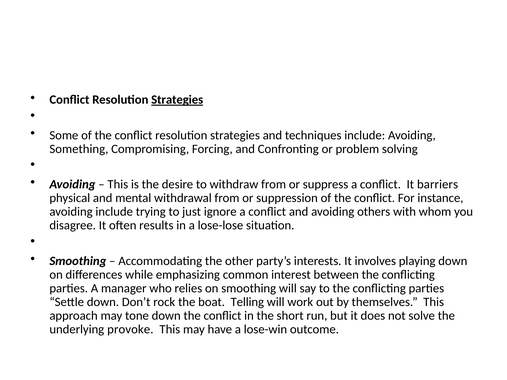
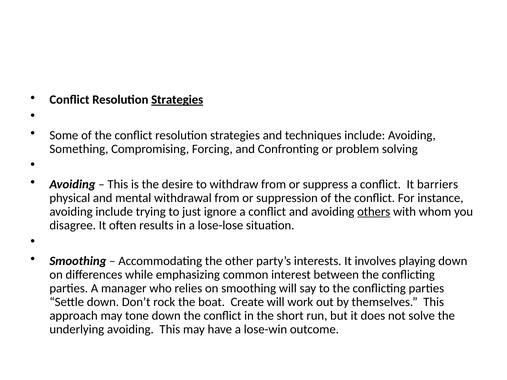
others underline: none -> present (374, 212)
Telling: Telling -> Create (247, 302)
underlying provoke: provoke -> avoiding (130, 329)
